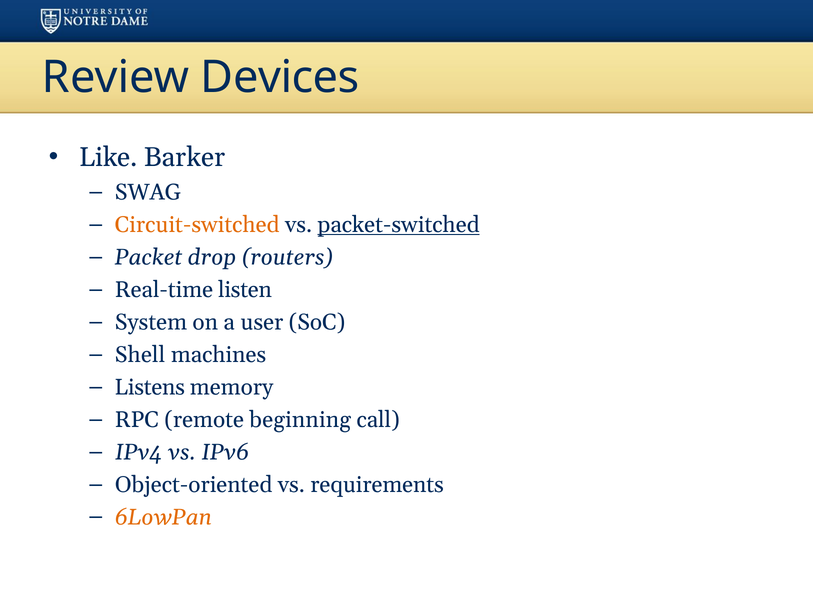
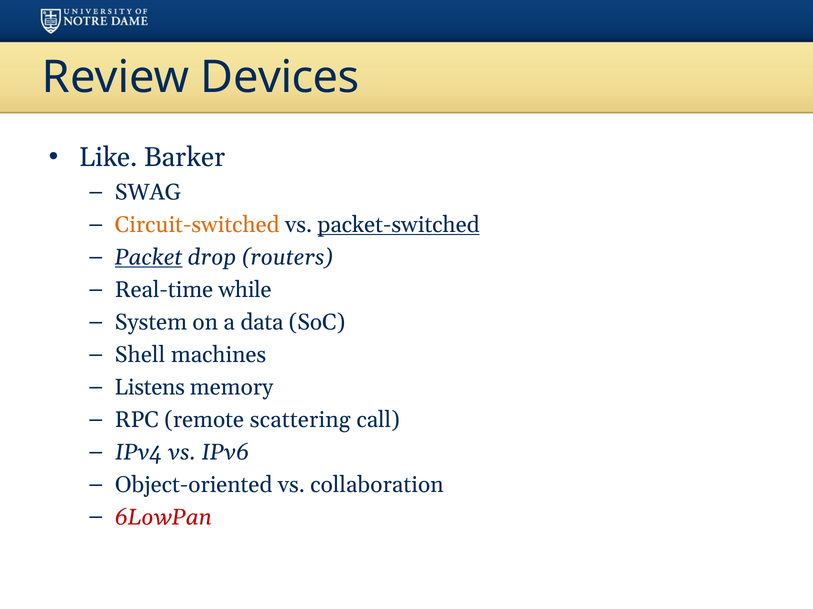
Packet underline: none -> present (149, 258)
listen: listen -> while (245, 290)
user: user -> data (262, 323)
beginning: beginning -> scattering (300, 420)
requirements: requirements -> collaboration (377, 485)
6LowPan colour: orange -> red (163, 518)
